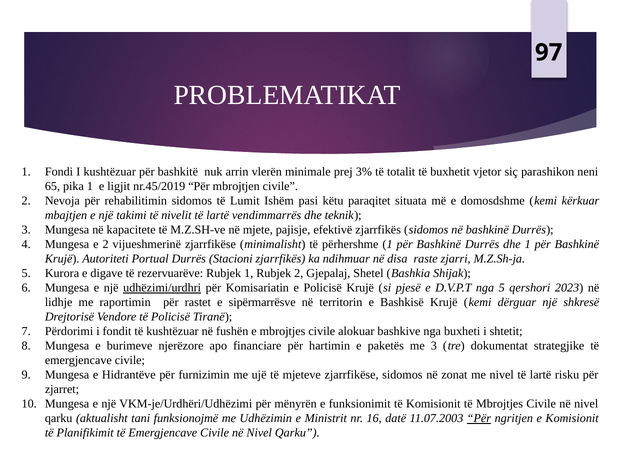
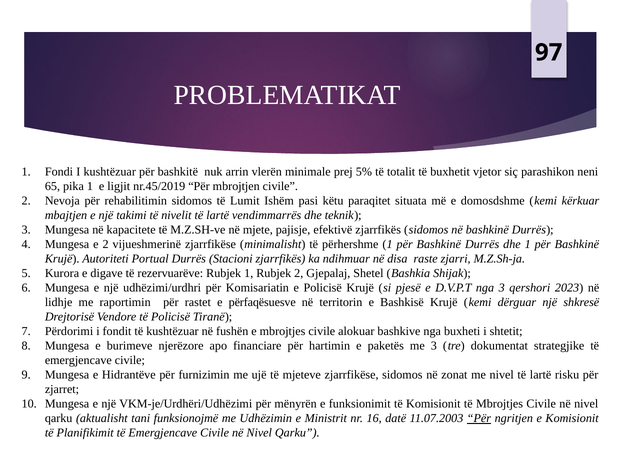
3%: 3% -> 5% (364, 172)
udhëzimi/urdhri underline: present -> none (162, 288)
nga 5: 5 -> 3 (502, 288)
sipërmarrësve: sipërmarrësve -> përfaqësuesve (262, 302)
